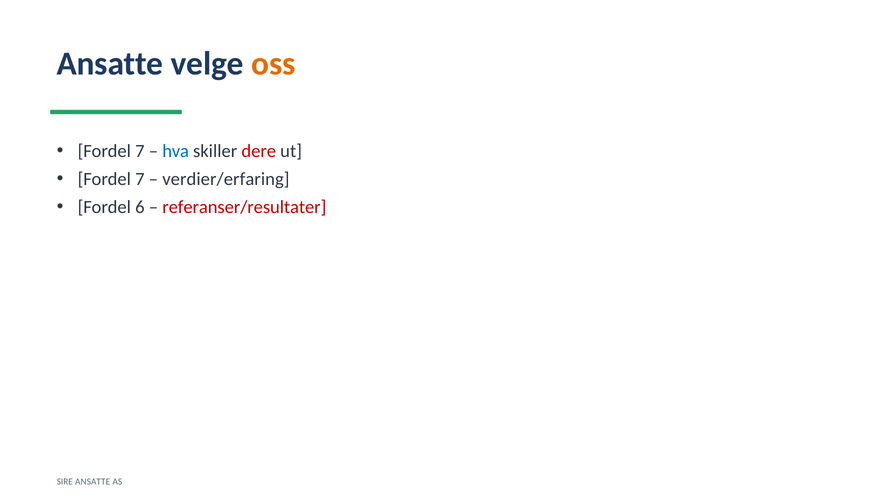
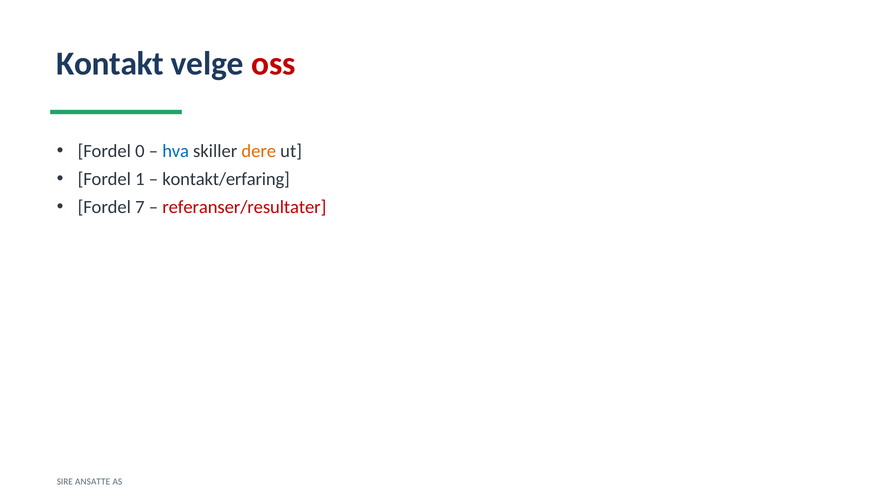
Ansatte: Ansatte -> Kontakt (110, 64)
oss colour: orange -> red (273, 64)
7: 7 -> 0 (140, 151)
dere colour: red -> orange (259, 151)
7: 7 -> 1 (140, 179)
verdier/erfaring: verdier/erfaring -> kontakt/erfaring (226, 179)
6: 6 -> 7 (140, 207)
